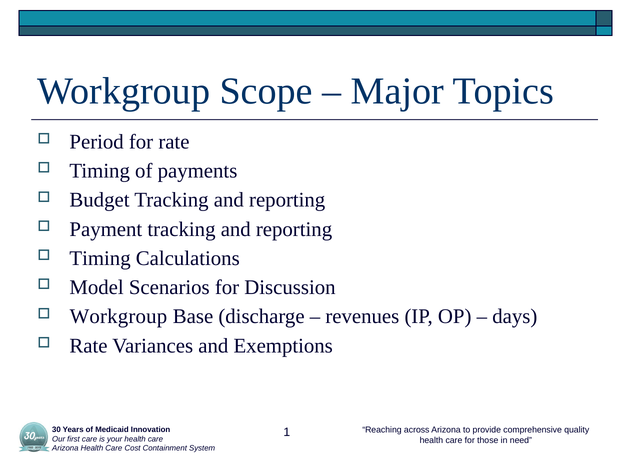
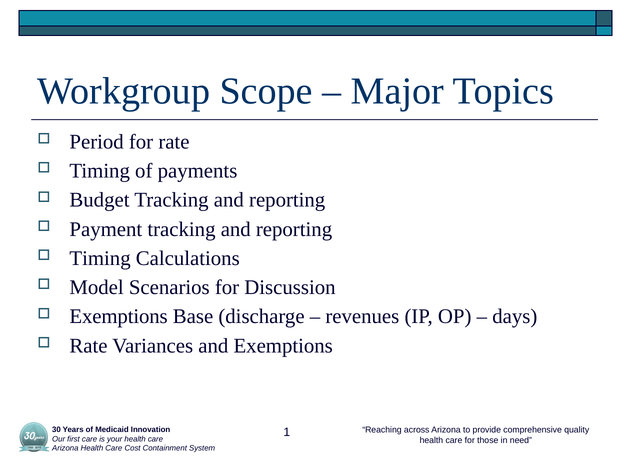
Workgroup: Workgroup -> Exemptions (119, 317)
